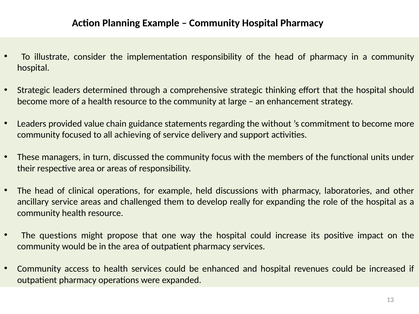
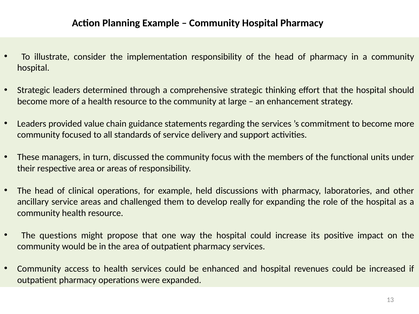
the without: without -> services (276, 124)
achieving: achieving -> standards (133, 135)
